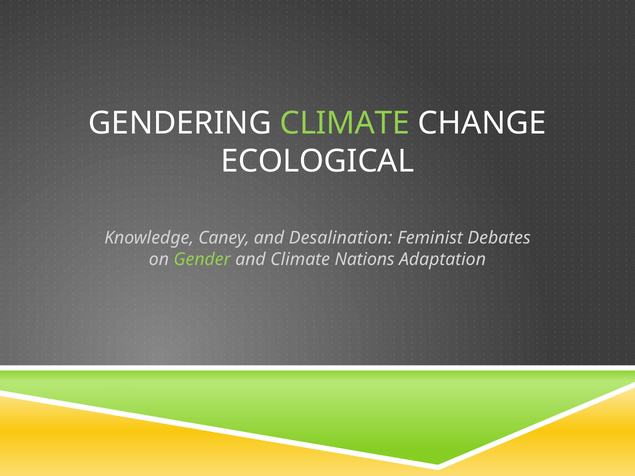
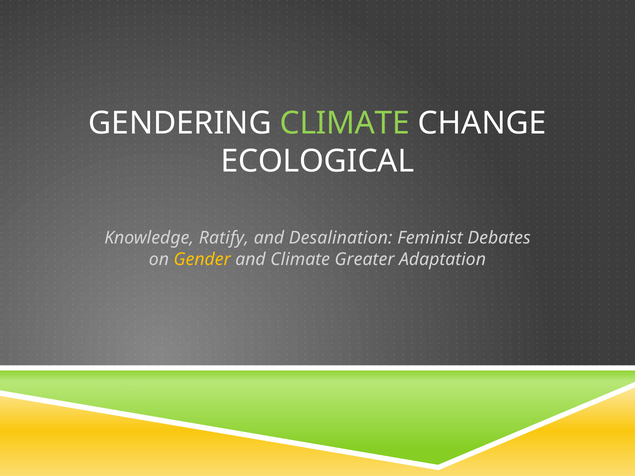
Caney: Caney -> Ratify (224, 238)
Gender colour: light green -> yellow (202, 259)
Nations: Nations -> Greater (364, 259)
